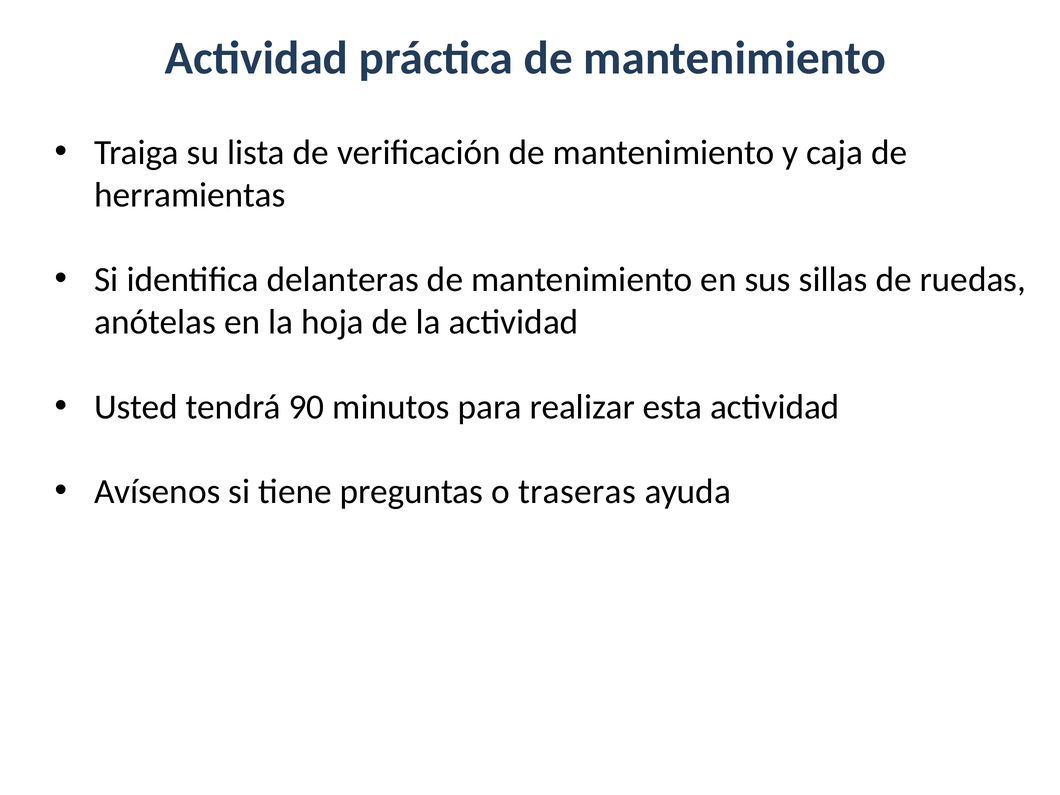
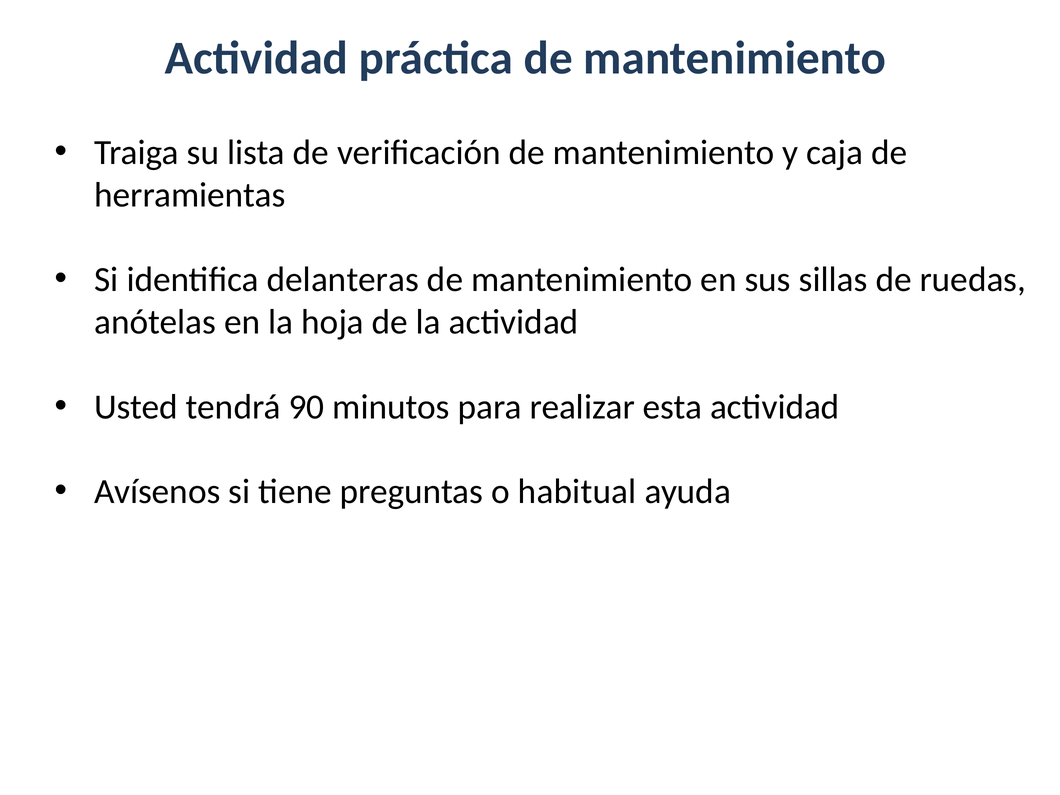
traseras: traseras -> habitual (577, 492)
